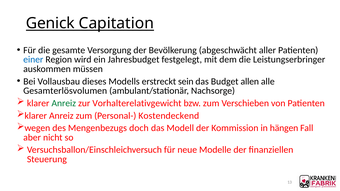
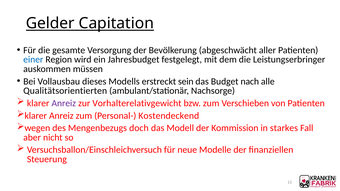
Genick: Genick -> Gelder (50, 23)
allen: allen -> nach (250, 81)
Gesamterlösvolumen: Gesamterlösvolumen -> Qualitätsorientierten (65, 91)
Anreiz colour: green -> purple (64, 103)
hängen: hängen -> starkes (284, 128)
